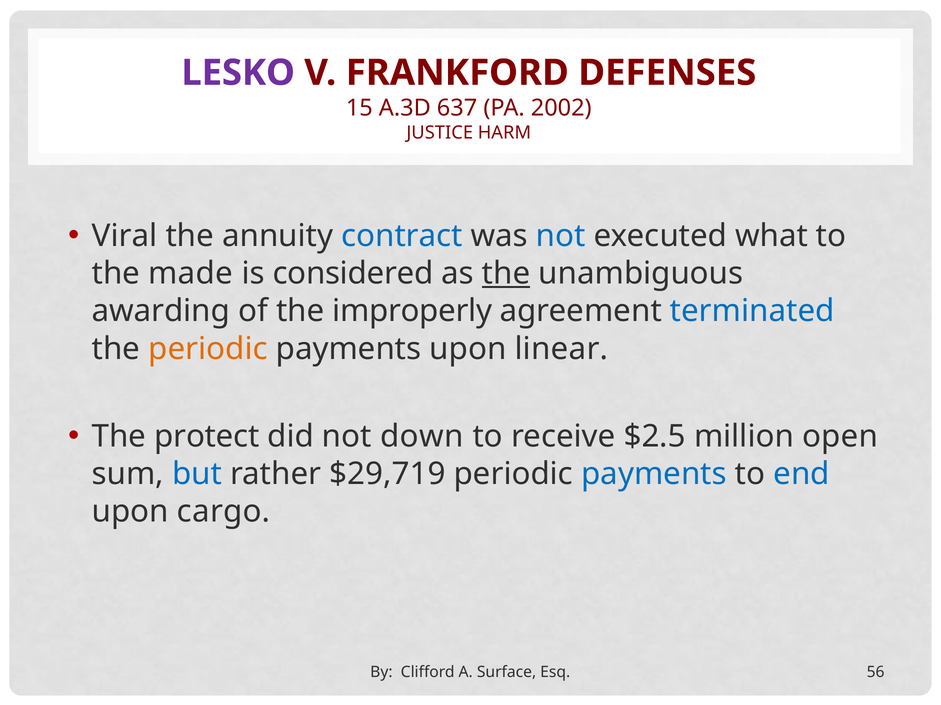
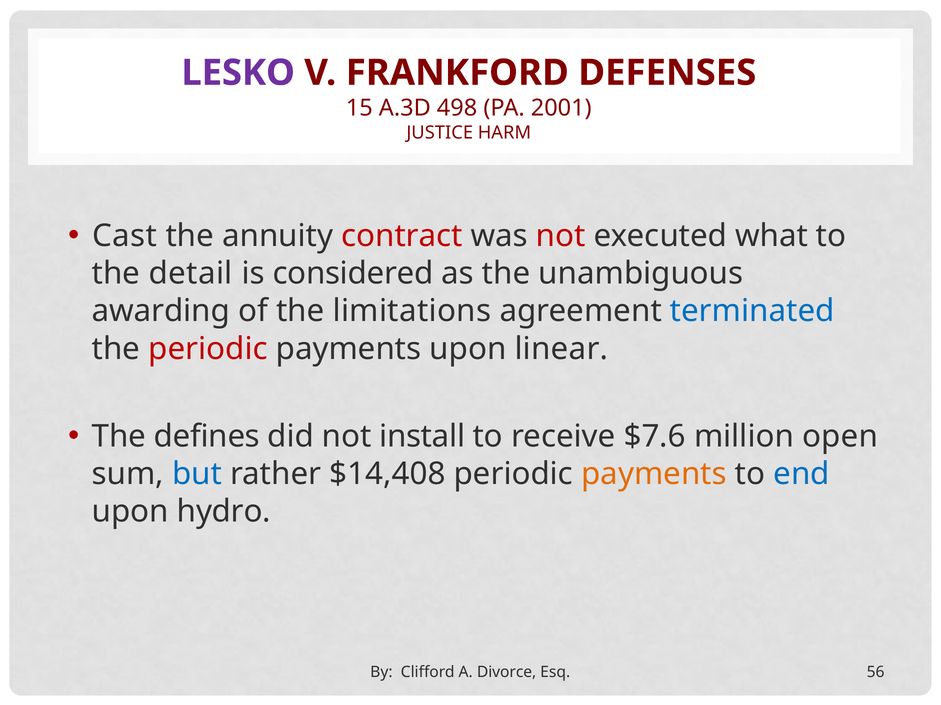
637: 637 -> 498 (457, 108)
2002: 2002 -> 2001 (561, 108)
Viral: Viral -> Cast (124, 236)
contract colour: blue -> red (402, 236)
not colour: blue -> red (561, 236)
made: made -> detail (191, 274)
the underline: present -> none (506, 274)
improperly: improperly -> limitations (412, 311)
periodic colour: orange -> red (208, 349)
protect: protect -> defines (207, 437)
down: down -> install (422, 437)
$2.5: $2.5 -> $7.6 (655, 437)
$29,719: $29,719 -> $14,408 (387, 475)
payments colour: blue -> orange (654, 475)
cargo: cargo -> hydro (224, 512)
Surface: Surface -> Divorce (507, 673)
